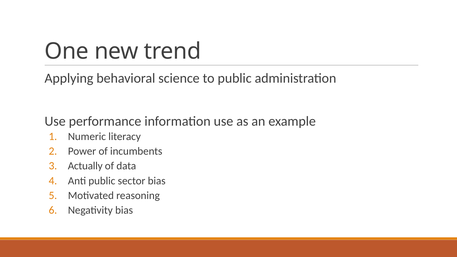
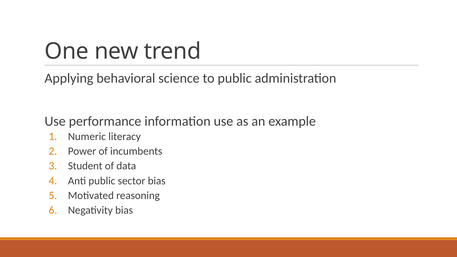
Actually: Actually -> Student (85, 166)
